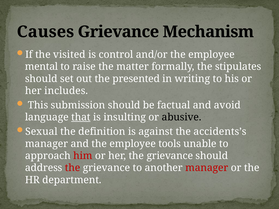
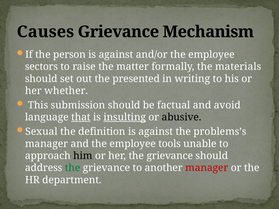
visited: visited -> person (69, 55)
control: control -> against (116, 55)
mental: mental -> sectors (41, 67)
stipulates: stipulates -> materials (238, 67)
includes: includes -> whether (66, 91)
insulting underline: none -> present (125, 117)
accidents’s: accidents’s -> problems’s (220, 132)
him colour: red -> black (83, 156)
the colour: red -> green (73, 168)
